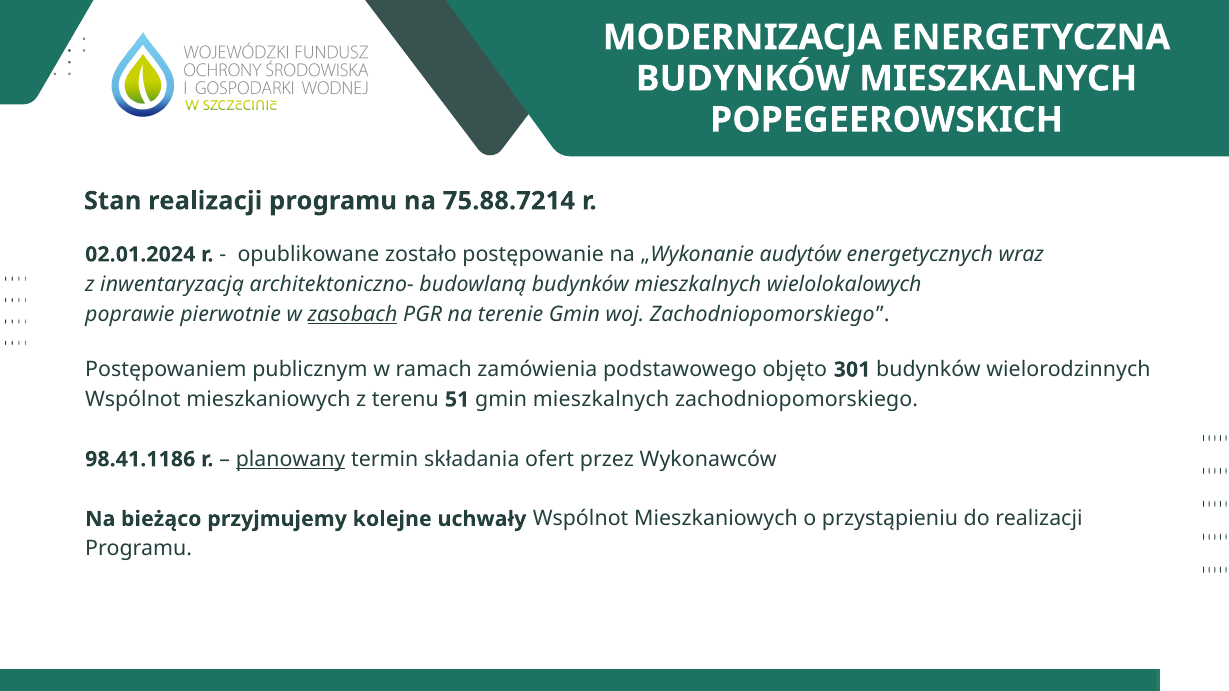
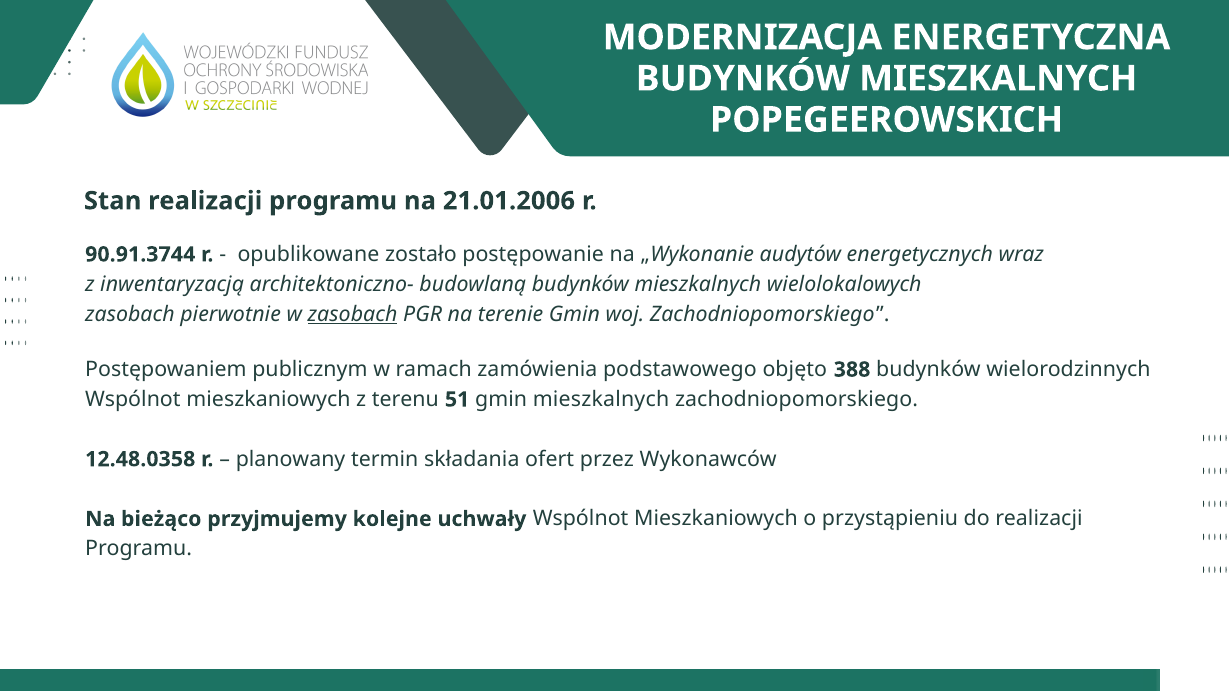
75.88.7214: 75.88.7214 -> 21.01.2006 (509, 201)
02.01.2024: 02.01.2024 -> 90.91.3744 (140, 255)
poprawie: poprawie -> zasobach (130, 314)
301: 301 -> 388 (852, 370)
98.41.1186: 98.41.1186 -> 12.48.0358 (140, 459)
planowany underline: present -> none (291, 459)
